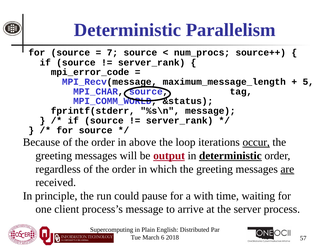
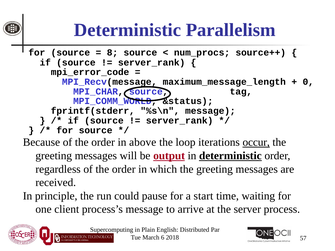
7: 7 -> 8 (112, 53)
5: 5 -> 0 (308, 82)
are underline: present -> none (287, 169)
with: with -> start (203, 196)
